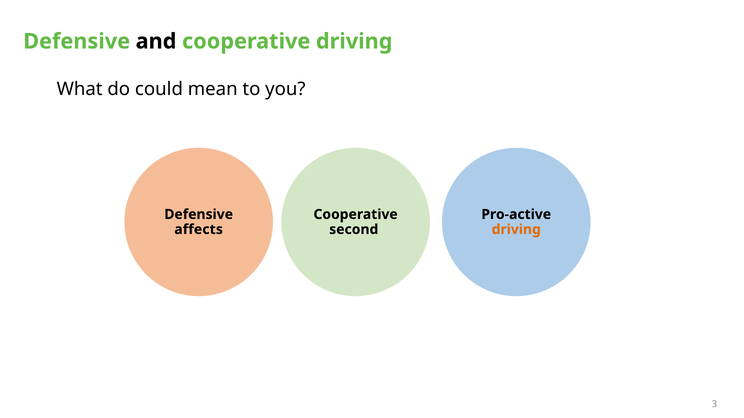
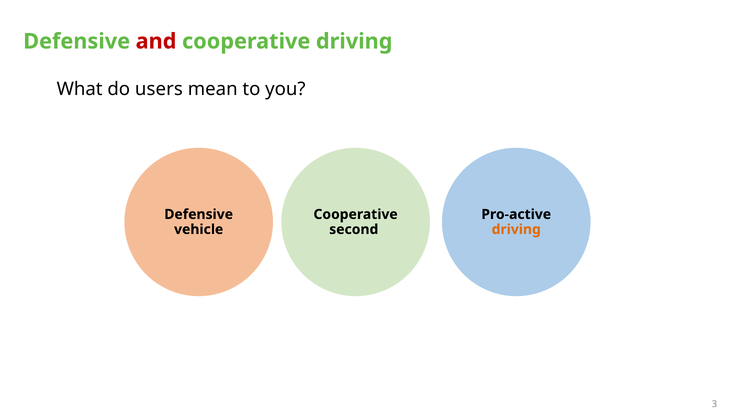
and colour: black -> red (156, 41)
could: could -> users (159, 89)
affects: affects -> vehicle (199, 230)
